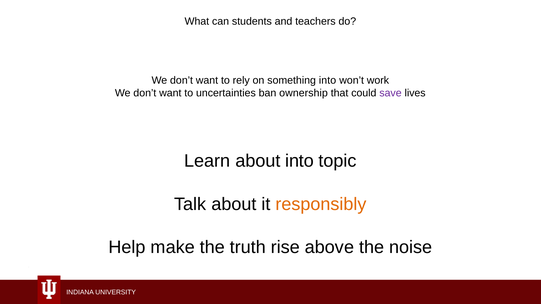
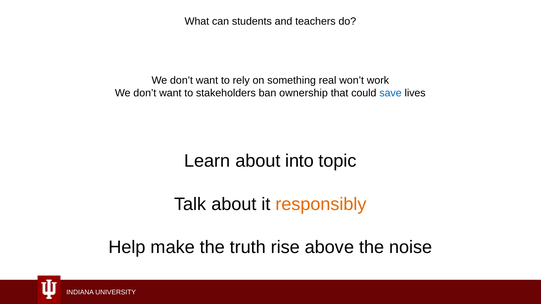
something into: into -> real (328, 81)
uncertainties: uncertainties -> stakeholders (226, 93)
save colour: purple -> blue (390, 93)
